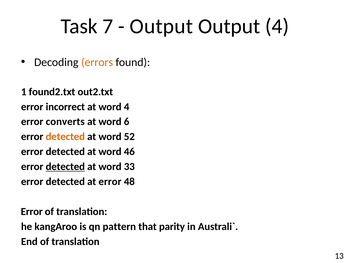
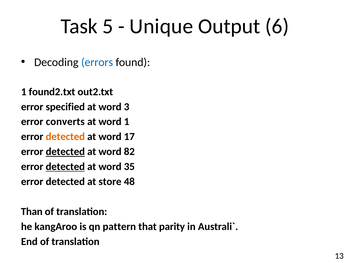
7: 7 -> 5 (108, 26)
Output: Output -> Unique (161, 26)
Output 4: 4 -> 6 (277, 26)
errors colour: orange -> blue (97, 62)
incorrect: incorrect -> specified (65, 107)
word 4: 4 -> 3 (127, 107)
word 6: 6 -> 1 (127, 121)
52: 52 -> 17 (129, 136)
detected underline: none -> present (65, 151)
46: 46 -> 82 (129, 151)
33: 33 -> 35 (129, 166)
at error: error -> store (110, 181)
Error: Error -> Than (32, 211)
